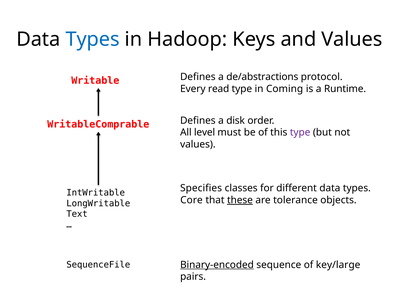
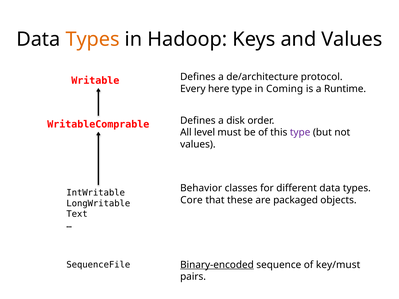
Types colour: blue -> orange (93, 39)
de/abstractions: de/abstractions -> de/architecture (262, 77)
read: read -> here (219, 89)
Specifies: Specifies -> Behavior (201, 188)
these underline: present -> none (240, 200)
tolerance: tolerance -> packaged (296, 200)
key/large: key/large -> key/must (338, 265)
